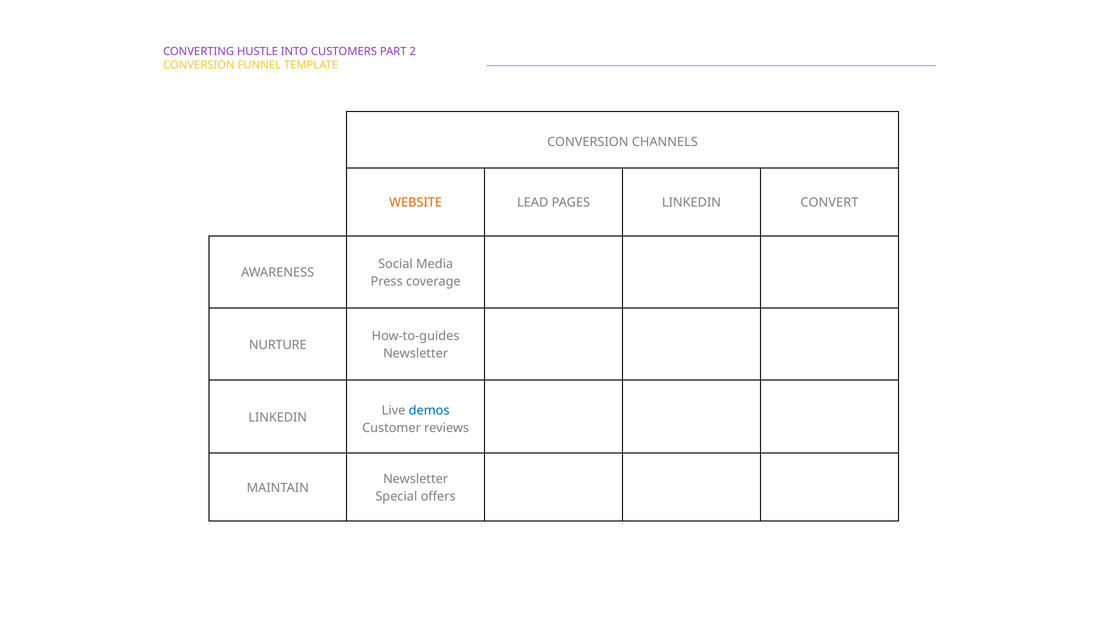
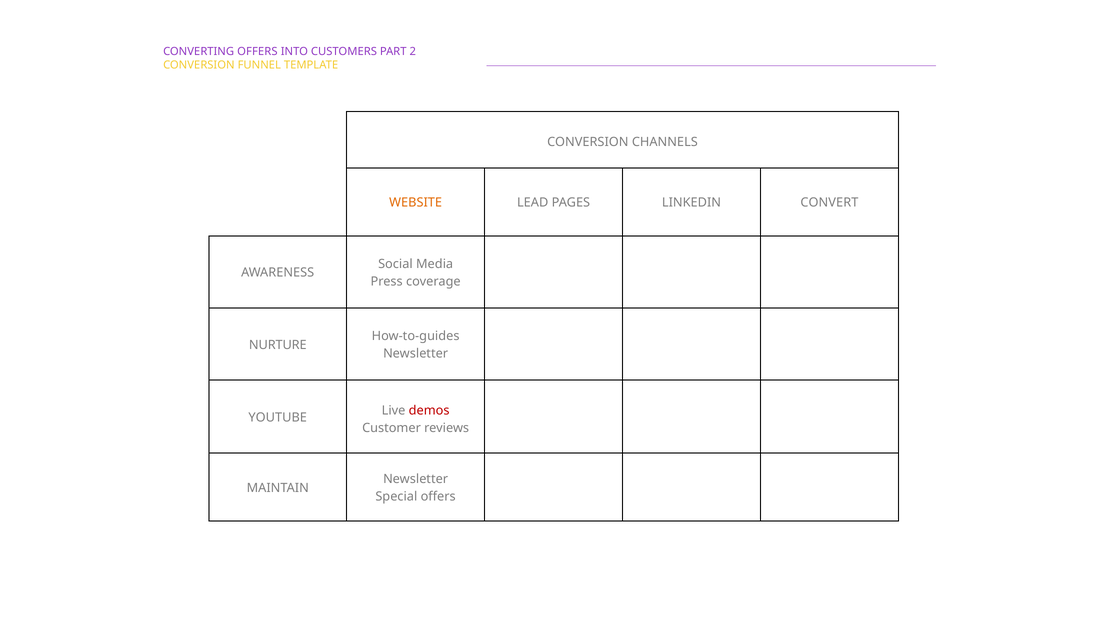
CONVERTING HUSTLE: HUSTLE -> OFFERS (257, 52)
demos colour: blue -> red (429, 411)
LINKEDIN: LINKEDIN -> YOUTUBE (278, 417)
